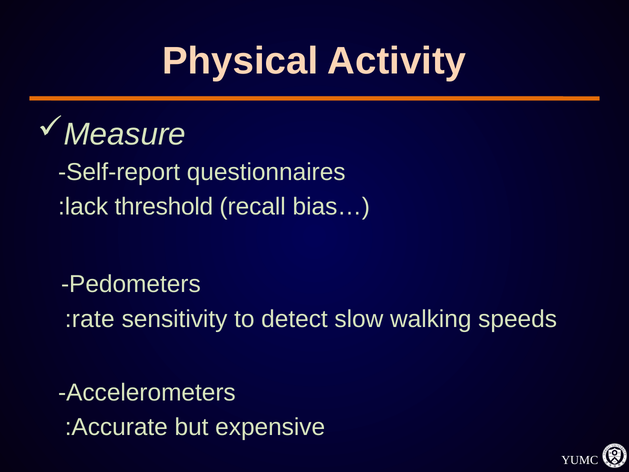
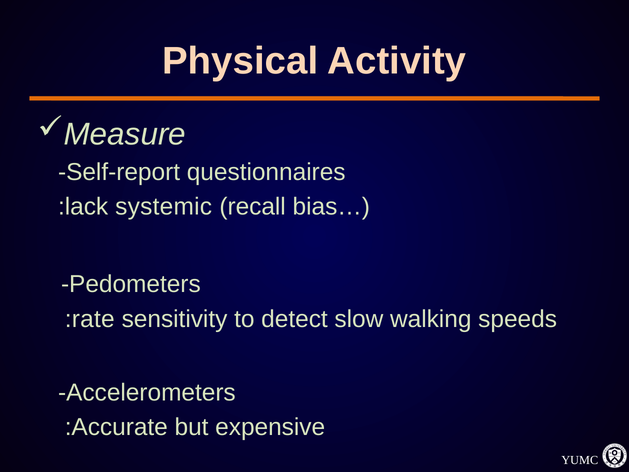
threshold: threshold -> systemic (164, 207)
